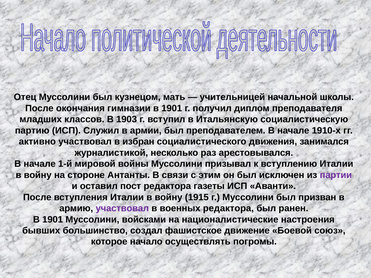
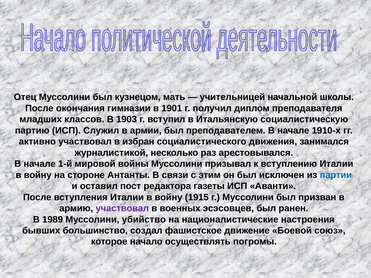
партии colour: purple -> blue (336, 175)
военных редактора: редактора -> эсэсовцев (228, 209)
1901: 1901 -> 1989 (53, 220)
войсками: войсками -> убийство (144, 220)
